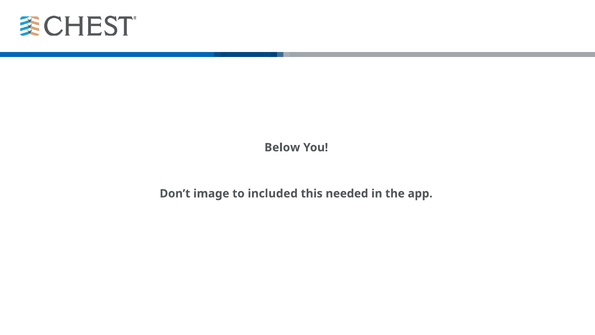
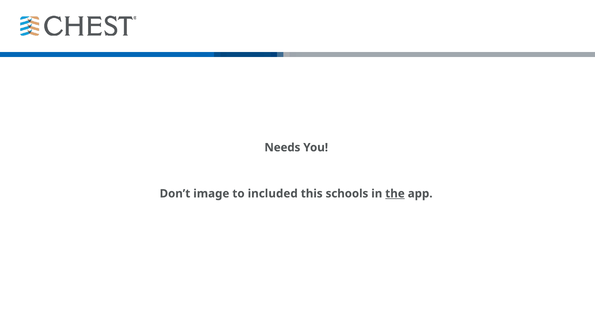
Below: Below -> Needs (282, 147)
needed: needed -> schools (347, 193)
the underline: none -> present (395, 193)
